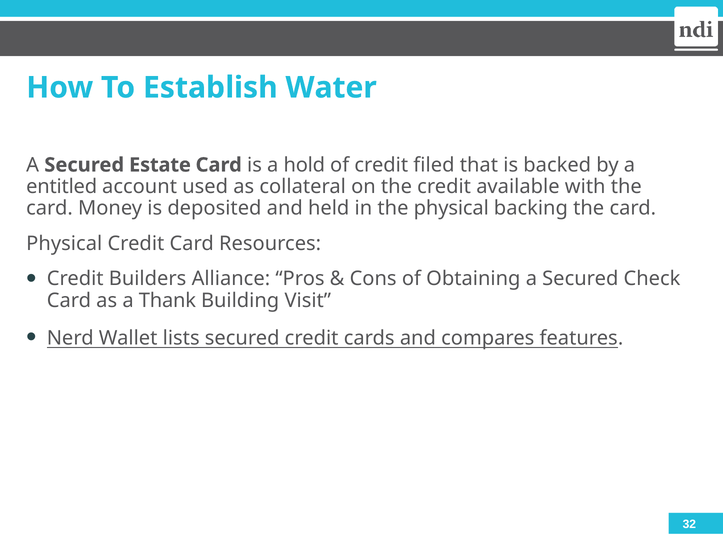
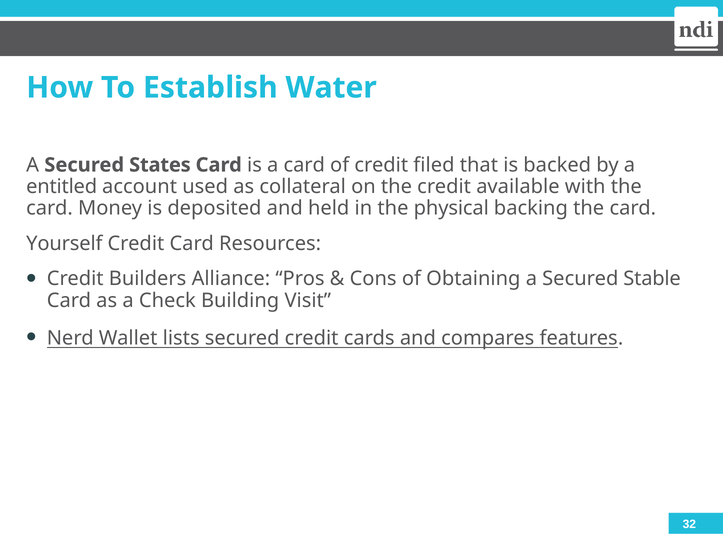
Estate: Estate -> States (160, 165)
a hold: hold -> card (304, 165)
Physical: Physical -> Yourself (64, 244)
Check: Check -> Stable (652, 279)
Thank: Thank -> Check (167, 301)
